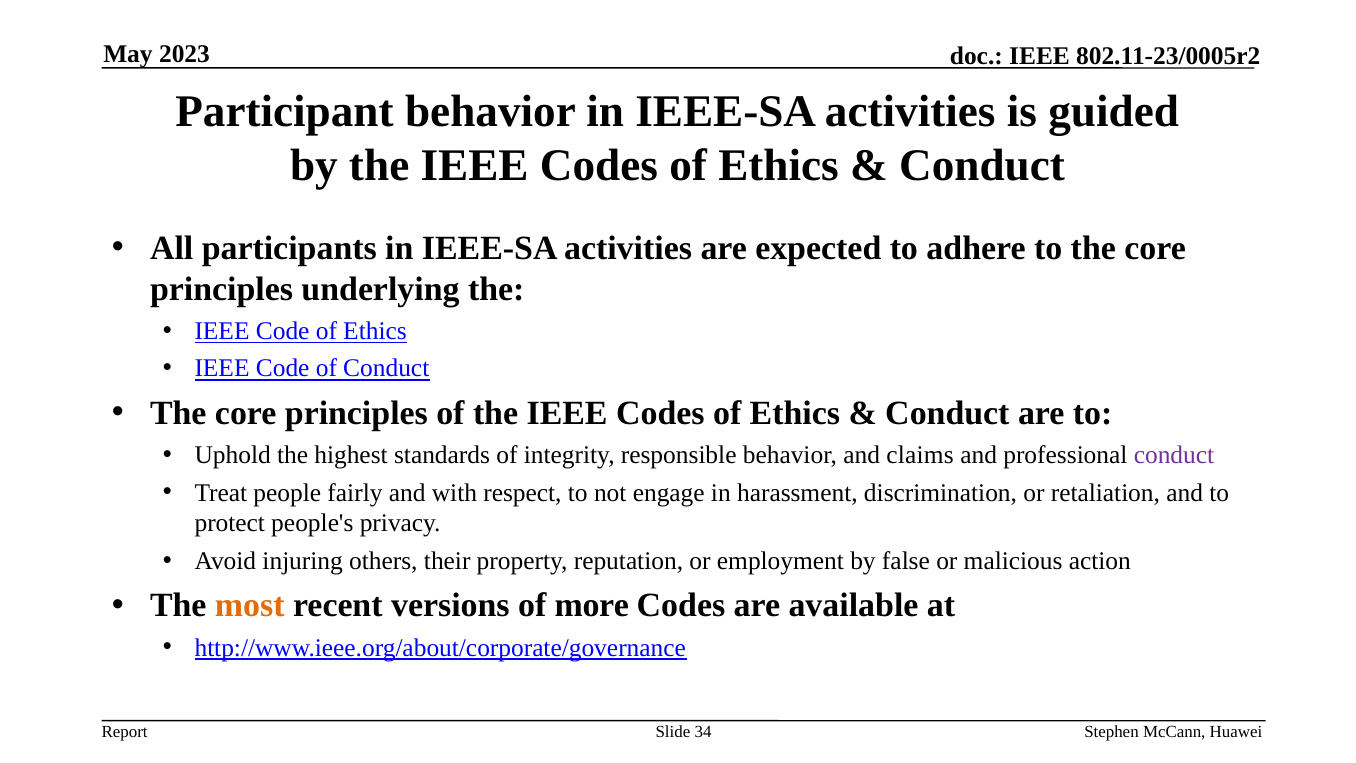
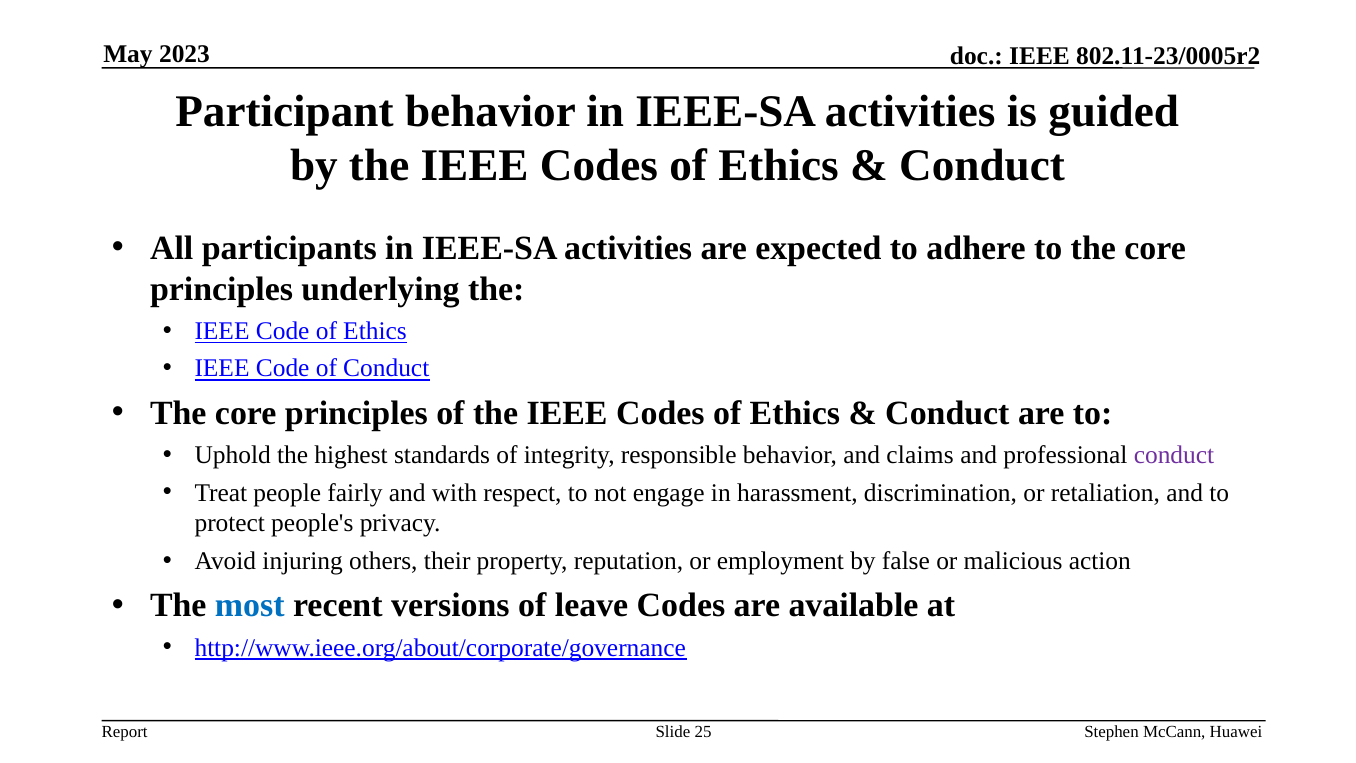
most colour: orange -> blue (250, 605)
more: more -> leave (592, 605)
34: 34 -> 25 (703, 732)
